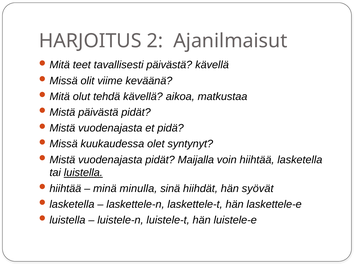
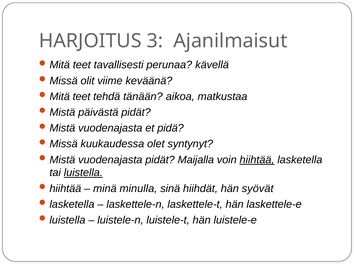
2: 2 -> 3 (155, 41)
tavallisesti päivästä: päivästä -> perunaa (169, 65)
olut: olut -> teet (82, 97)
tehdä kävellä: kävellä -> tänään (143, 97)
hiihtää underline: none -> present (257, 160)
